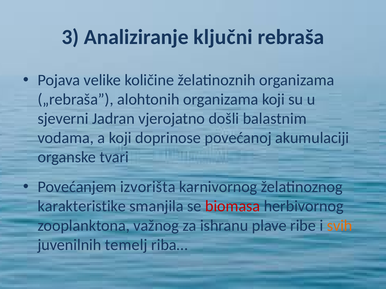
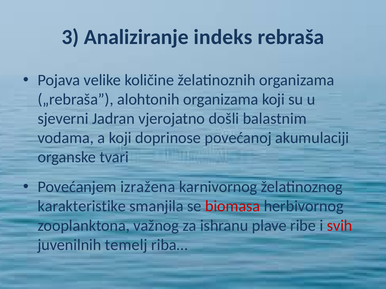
ključni: ključni -> indeks (223, 37)
izvorišta: izvorišta -> izražena (148, 187)
svih colour: orange -> red (340, 226)
